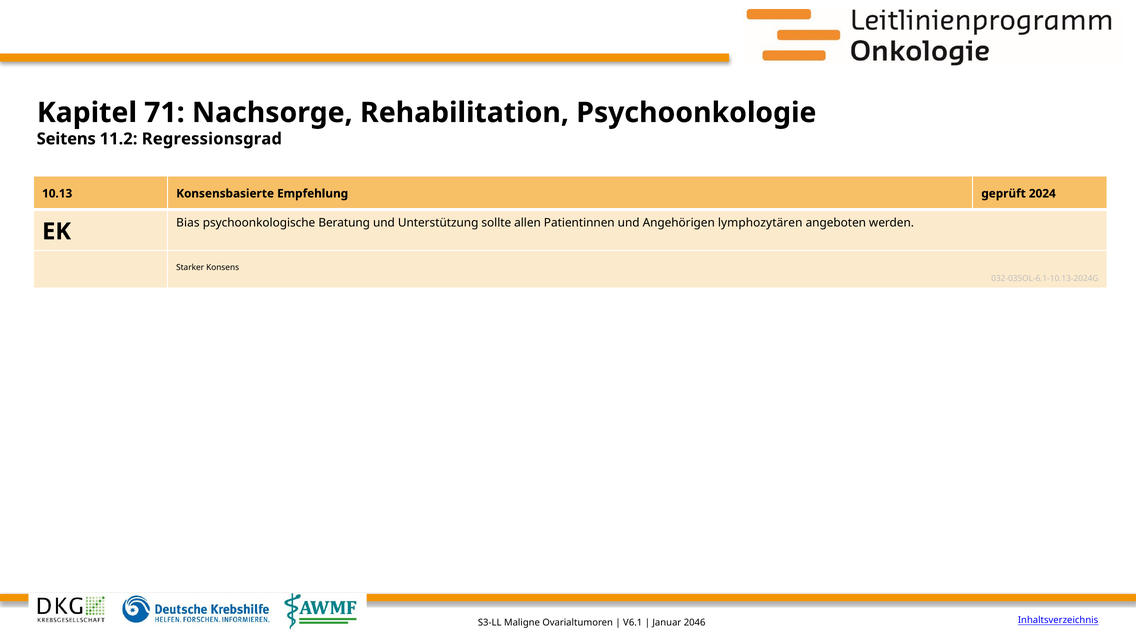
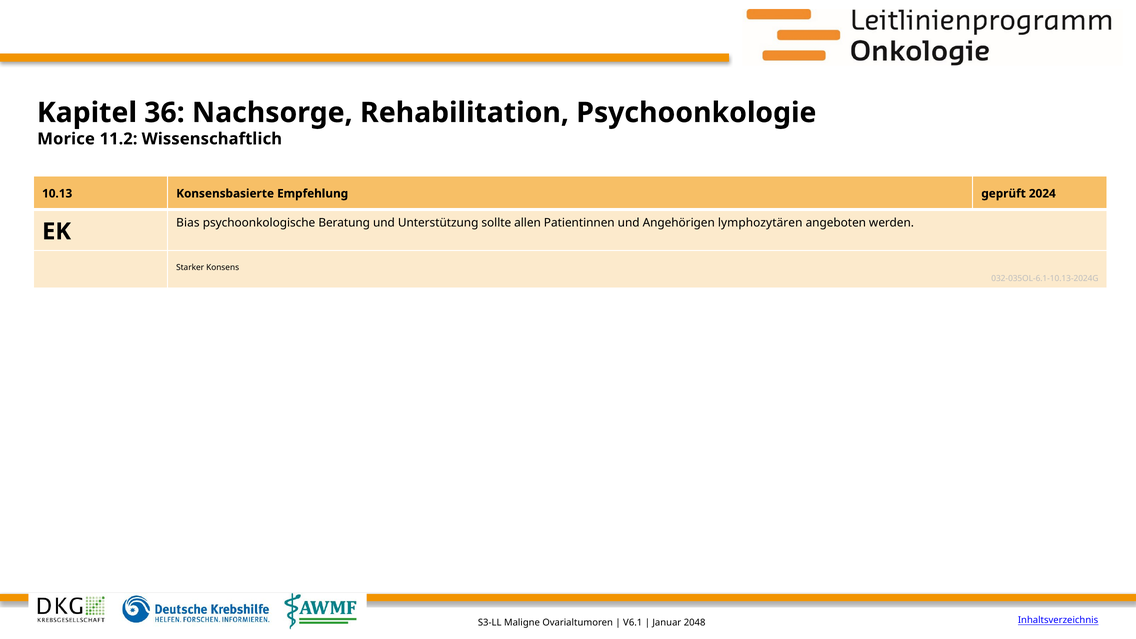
71: 71 -> 36 (164, 113)
Seitens: Seitens -> Morice (66, 139)
Regressionsgrad: Regressionsgrad -> Wissenschaftlich (212, 139)
2046: 2046 -> 2048 (695, 623)
